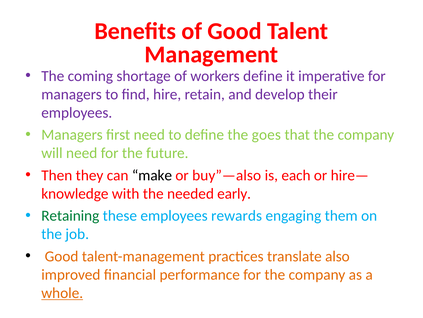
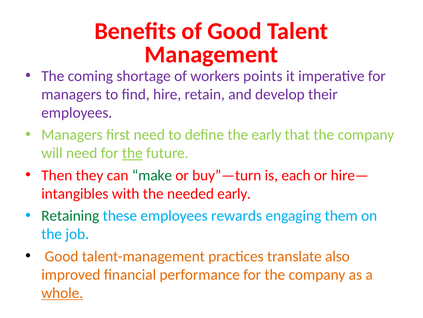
workers define: define -> points (263, 76)
the goes: goes -> early (266, 135)
the underline: none -> present (132, 153)
make colour: black -> green (152, 175)
buy”—also: buy”—also -> buy”—turn (227, 175)
knowledge: knowledge -> intangibles (75, 193)
